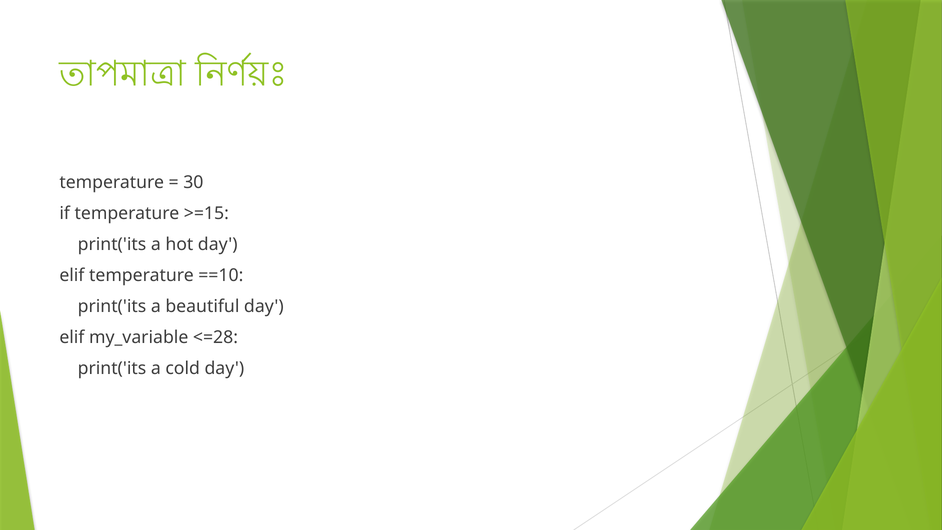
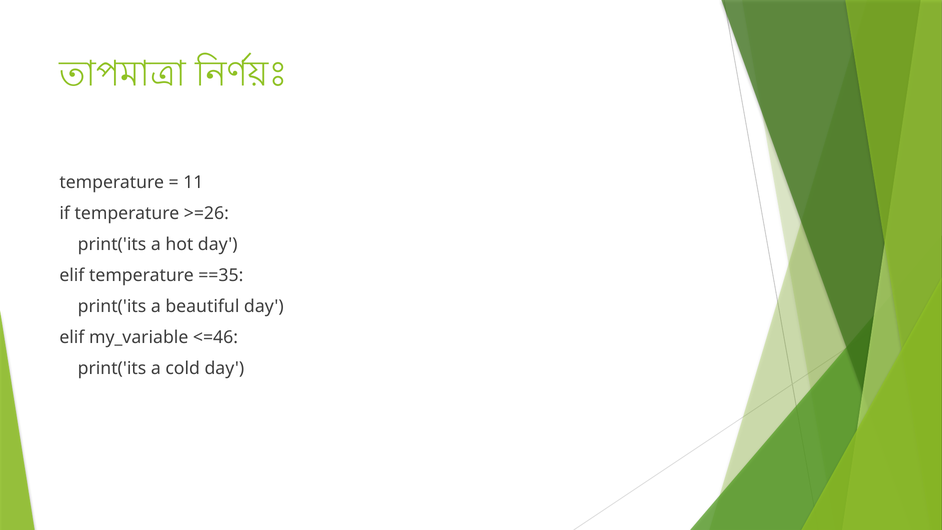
30: 30 -> 11 (193, 182)
>=15: >=15 -> >=26 (206, 213)
==10: ==10 -> ==35 (221, 275)
<=28: <=28 -> <=46 (215, 337)
